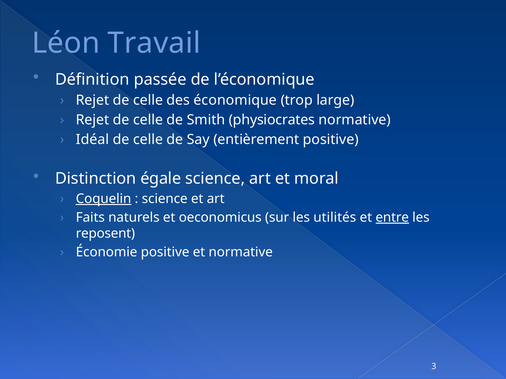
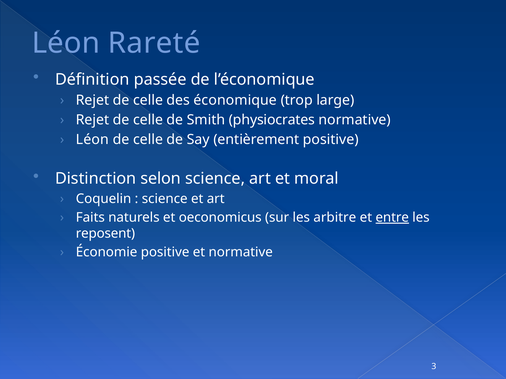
Travail: Travail -> Rareté (154, 43)
Idéal: Idéal -> Léon (92, 140)
égale: égale -> selon (161, 179)
Coquelin underline: present -> none (104, 199)
utilités: utilités -> arbitre (335, 218)
